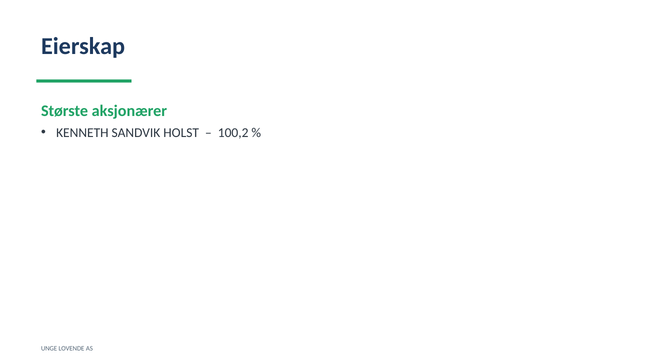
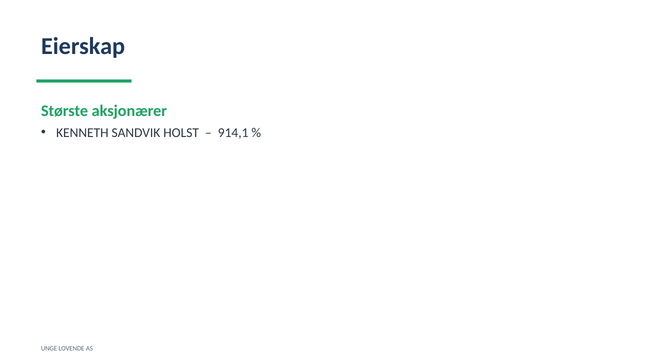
100,2: 100,2 -> 914,1 (233, 133)
